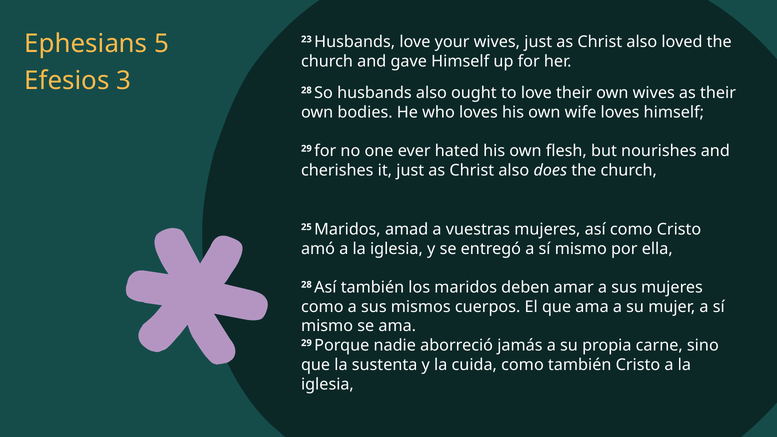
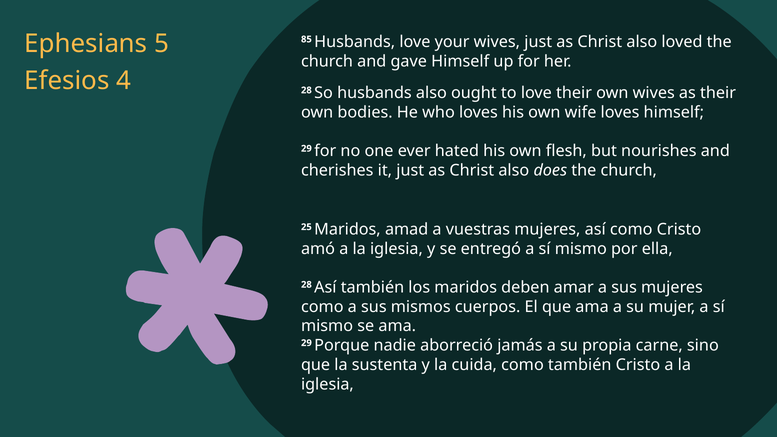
23: 23 -> 85 (306, 39)
3: 3 -> 4 (124, 81)
